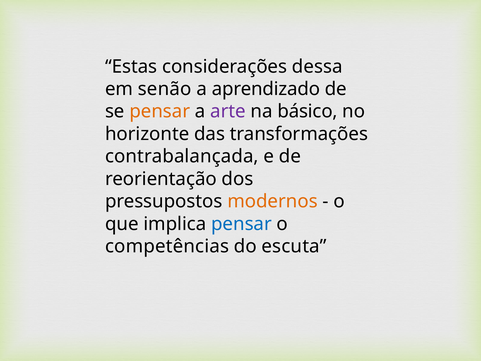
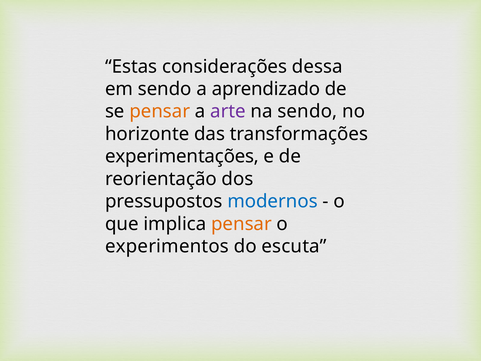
em senão: senão -> sendo (165, 89)
na básico: básico -> sendo (307, 111)
contrabalançada: contrabalançada -> experimentações (182, 156)
modernos colour: orange -> blue (273, 201)
pensar colour: blue -> orange (241, 224)
competências: competências -> experimentos (167, 246)
